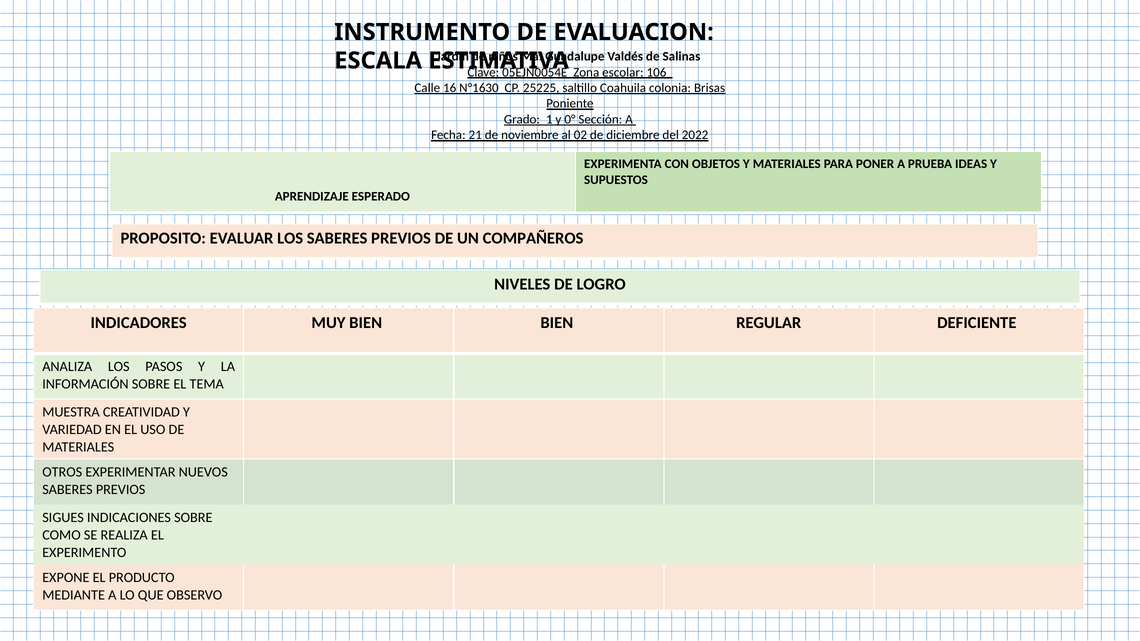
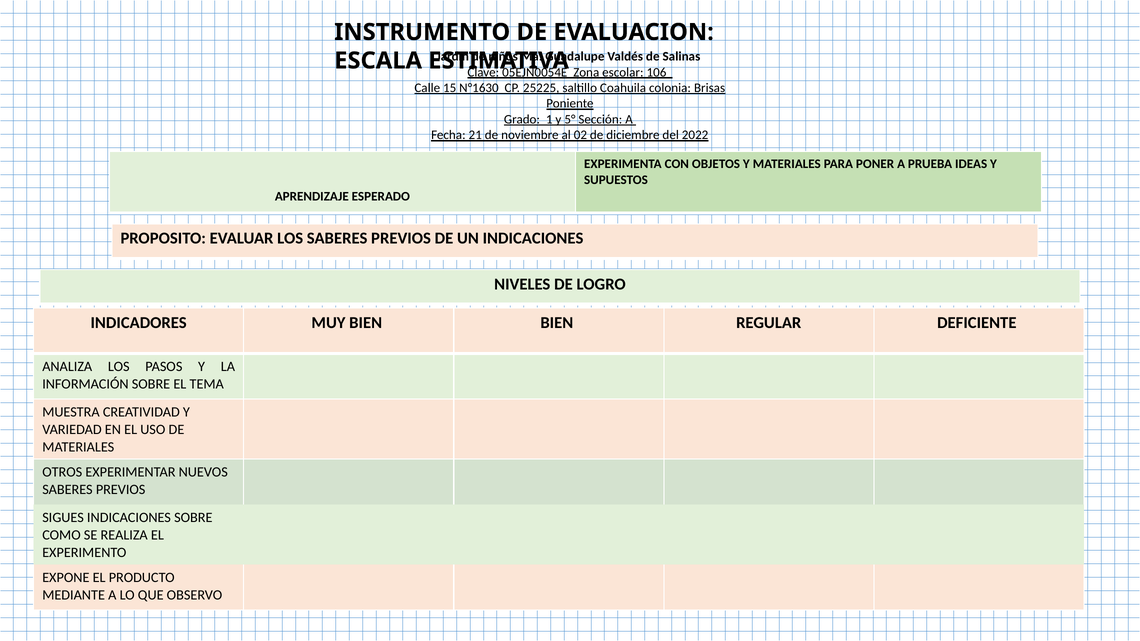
16: 16 -> 15 (450, 88)
0°: 0° -> 5° (570, 119)
UN COMPAÑEROS: COMPAÑEROS -> INDICACIONES (533, 238)
